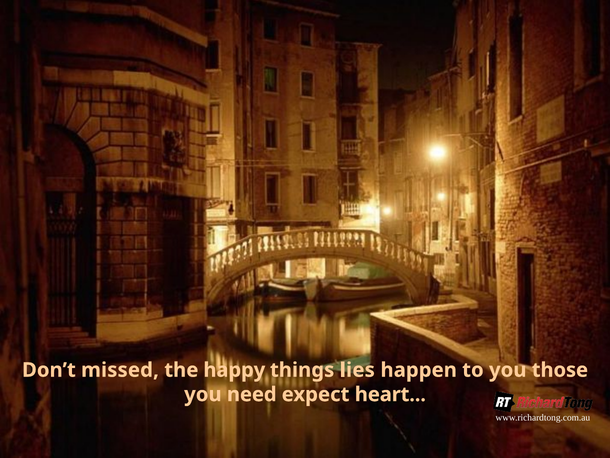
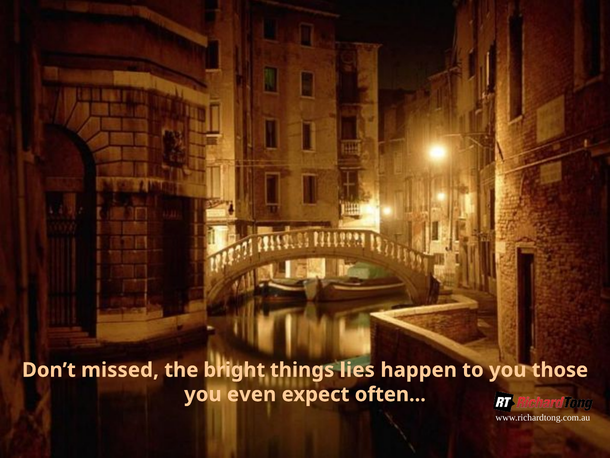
happy: happy -> bright (234, 370)
need: need -> even (252, 394)
heart: heart -> often (390, 394)
